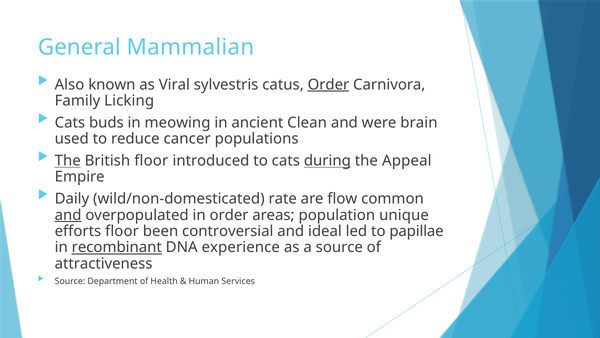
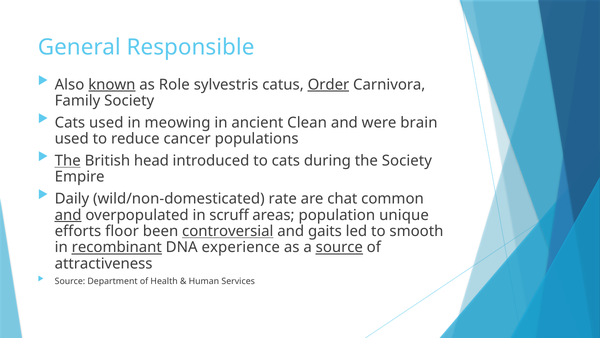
Mammalian: Mammalian -> Responsible (191, 47)
known underline: none -> present (112, 85)
Viral: Viral -> Role (174, 85)
Family Licking: Licking -> Society (129, 101)
Cats buds: buds -> used (106, 123)
British floor: floor -> head (151, 161)
during underline: present -> none (327, 161)
the Appeal: Appeal -> Society (407, 161)
flow: flow -> chat (342, 199)
in order: order -> scruff (229, 215)
controversial underline: none -> present (228, 231)
ideal: ideal -> gaits (325, 231)
papillae: papillae -> smooth (416, 231)
source underline: none -> present (339, 247)
